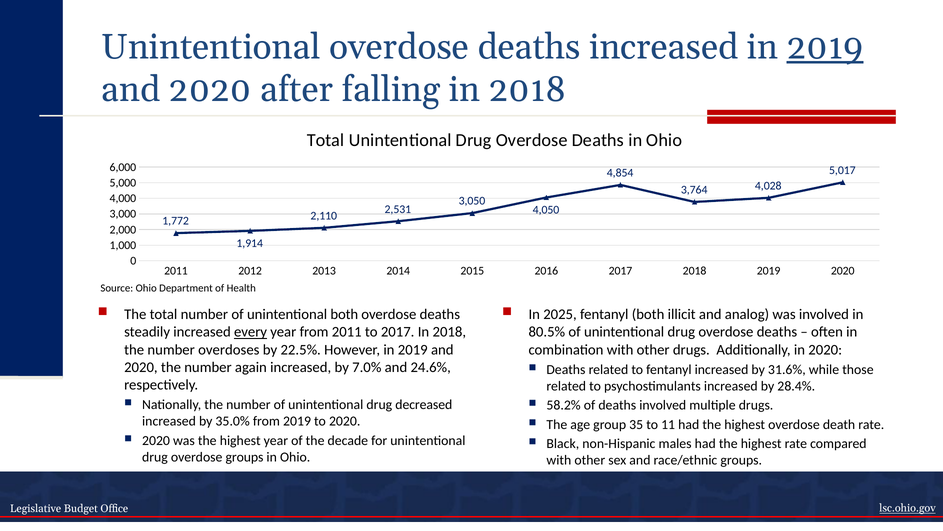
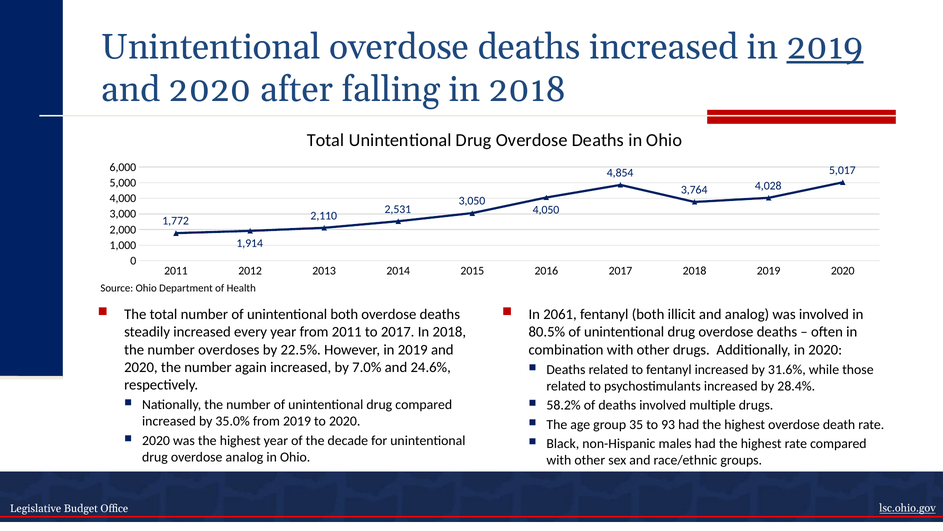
2025: 2025 -> 2061 (560, 314)
every underline: present -> none (251, 332)
drug decreased: decreased -> compared (424, 404)
11: 11 -> 93 (668, 424)
overdose groups: groups -> analog (244, 457)
